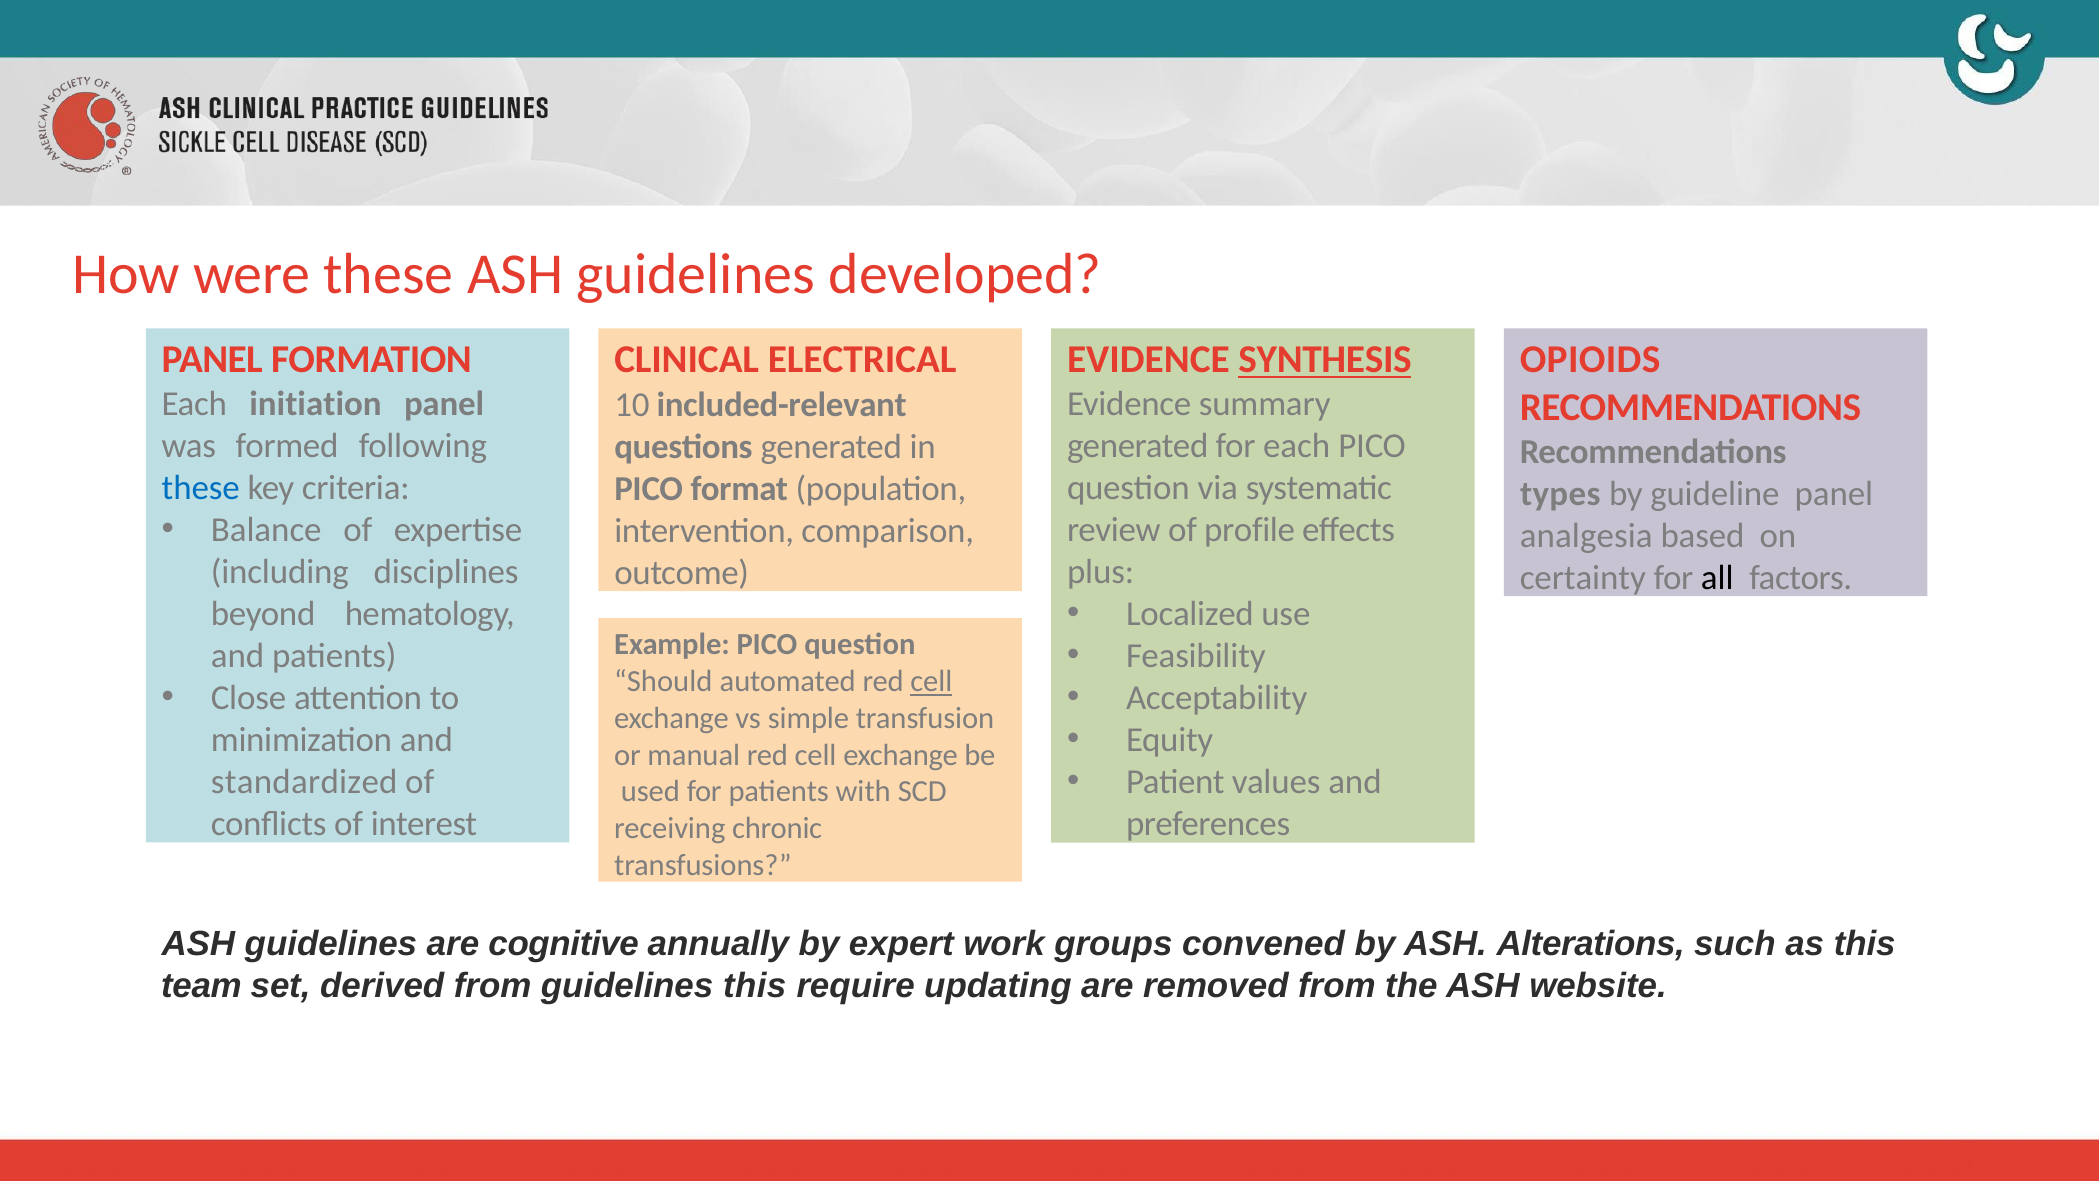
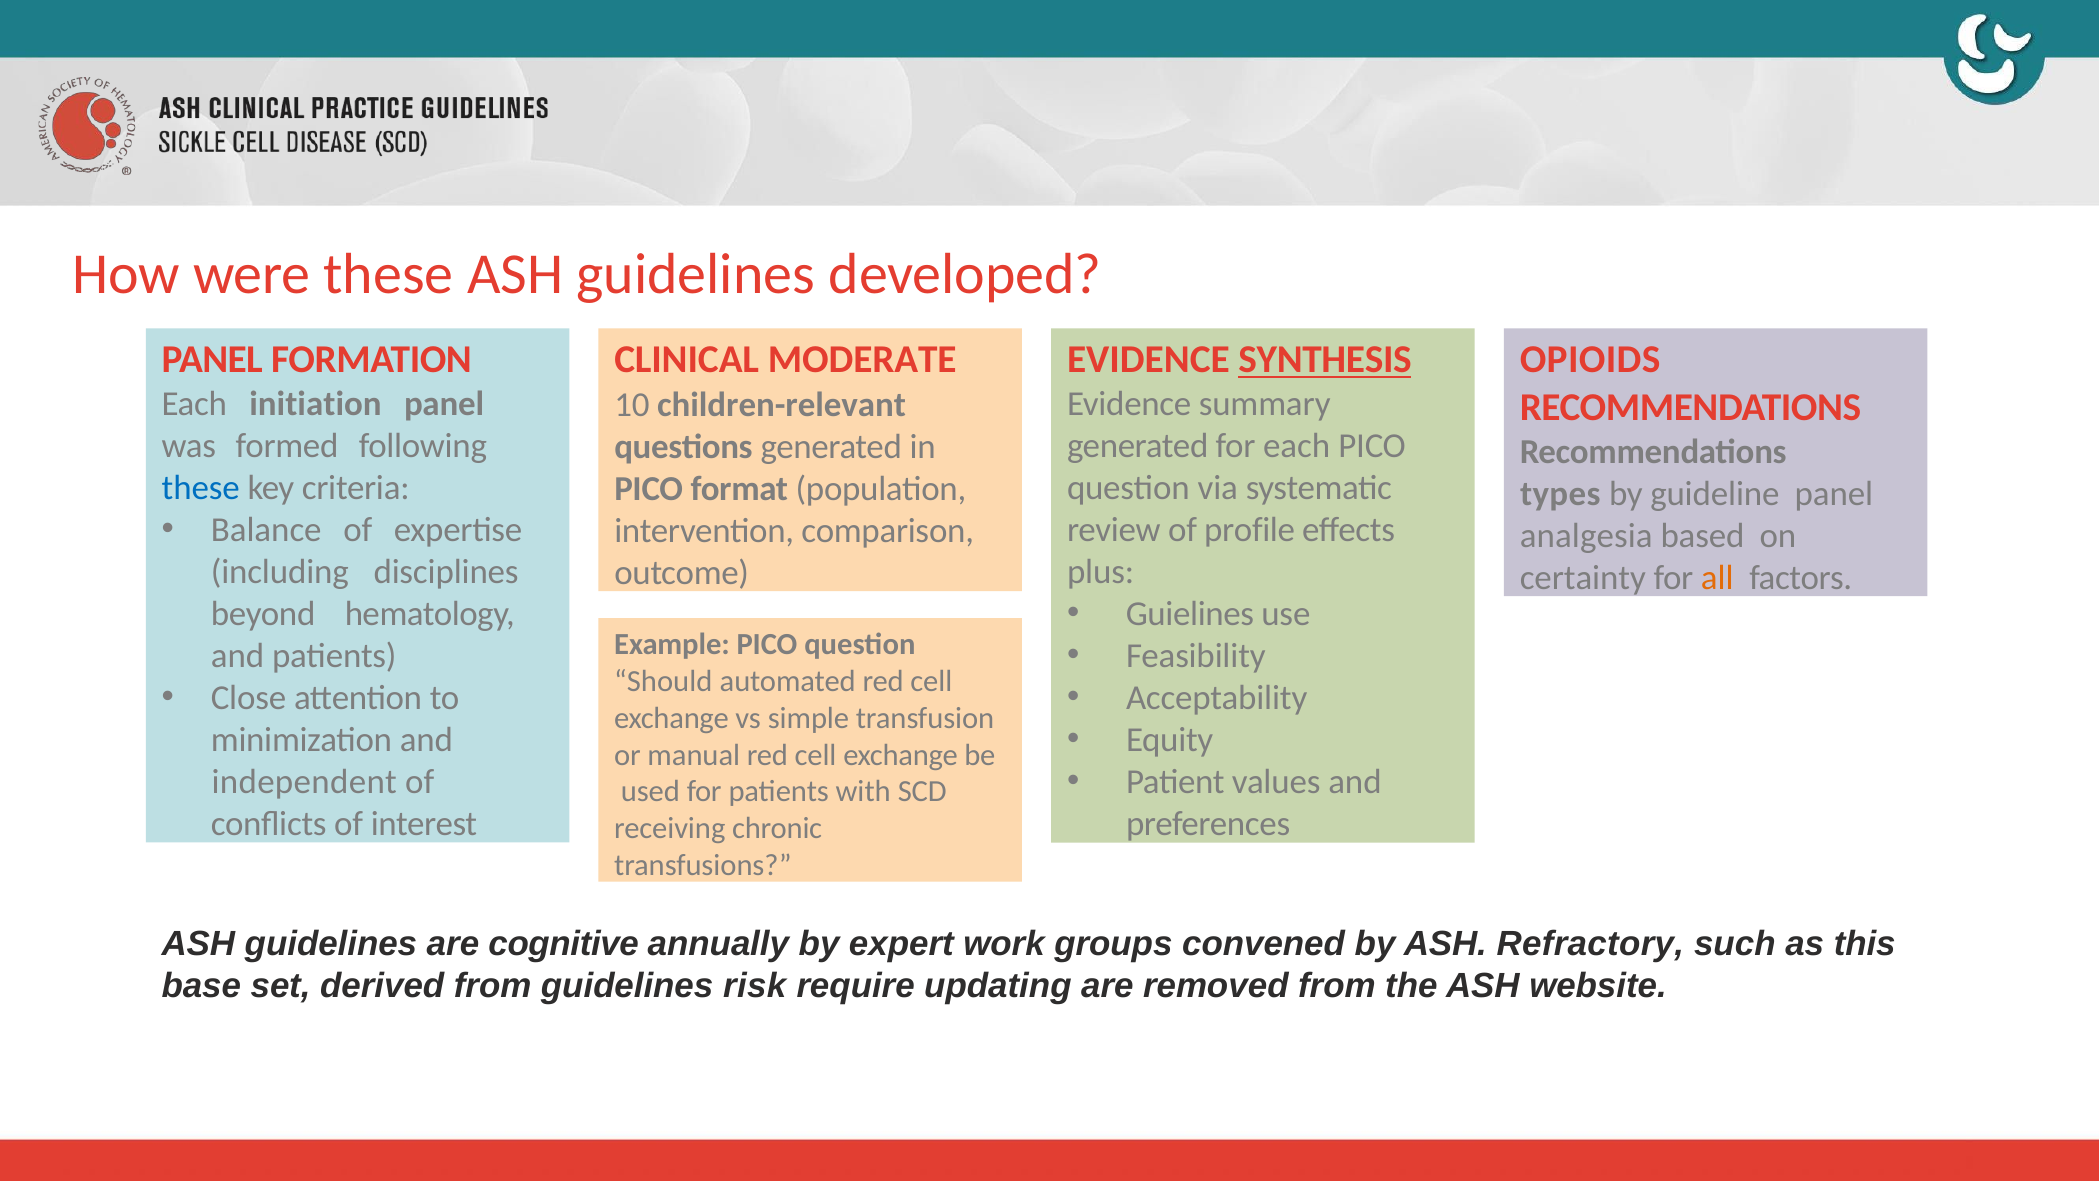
ELECTRICAL: ELECTRICAL -> MODERATE (862, 360)
included-relevant: included-relevant -> children-relevant (782, 405)
all colour: black -> orange (1717, 577)
Localized: Localized -> Guielines (1190, 614)
cell underline: present -> none (931, 681)
standardized: standardized -> independent (304, 782)
Alterations: Alterations -> Refractory (1590, 944)
team: team -> base (201, 986)
guidelines this: this -> risk (755, 986)
